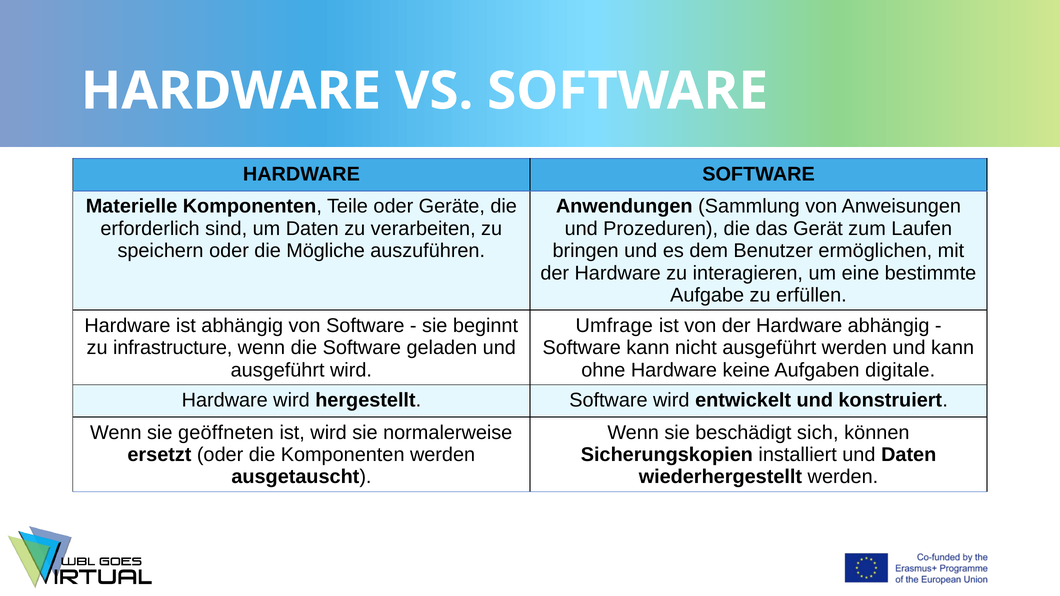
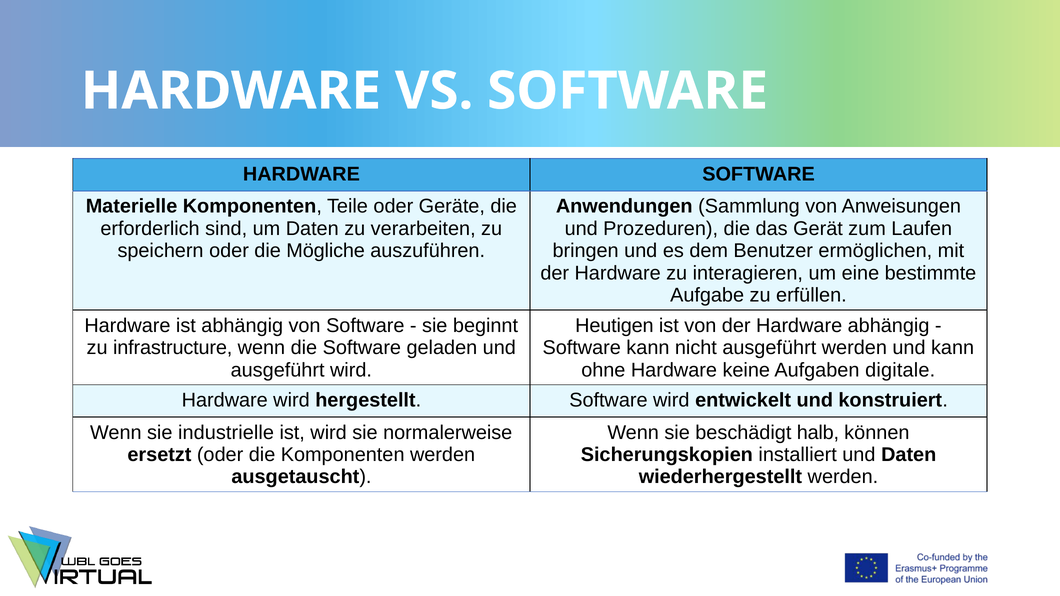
Umfrage: Umfrage -> Heutigen (614, 326)
geöffneten: geöffneten -> industrielle (226, 433)
sich: sich -> halb (818, 433)
